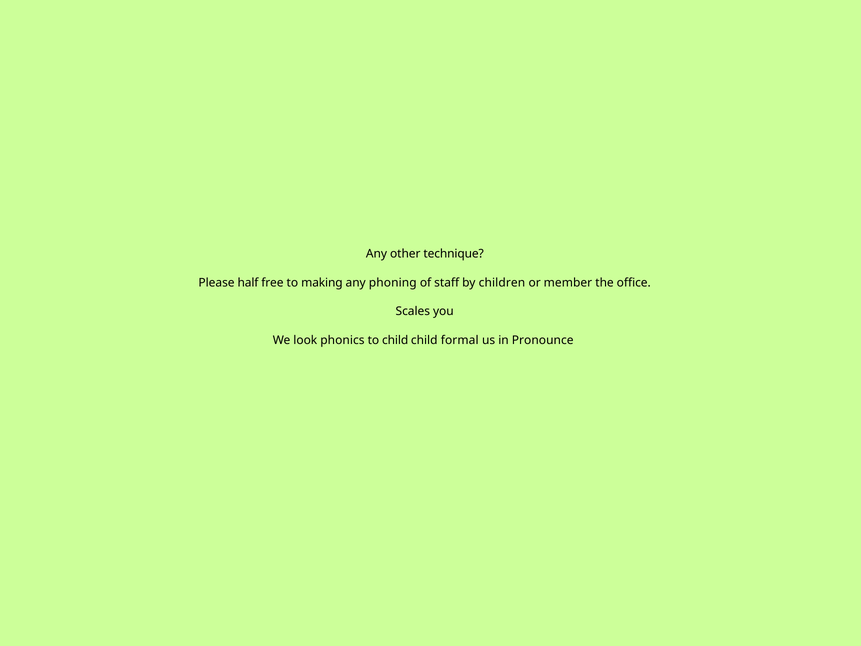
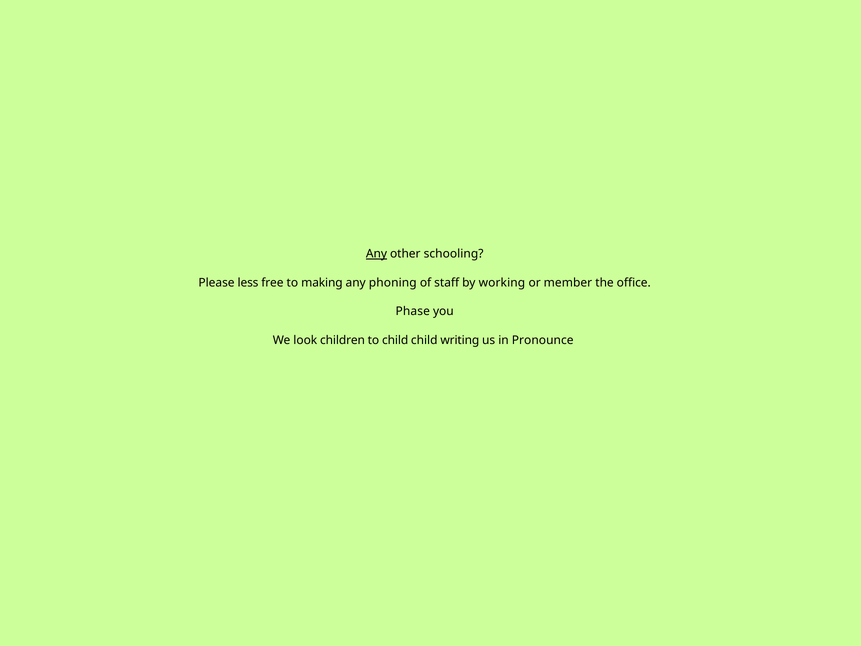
Any underline: none -> present (376, 254)
technique: technique -> schooling (454, 254)
half: half -> less (248, 283)
children: children -> working (502, 283)
Scales: Scales -> Phase (413, 311)
phonics: phonics -> children (343, 340)
formal: formal -> writing (460, 340)
